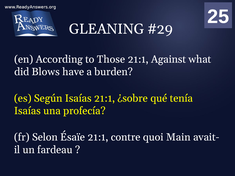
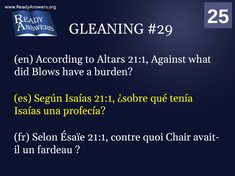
Those: Those -> Altars (111, 59)
Main: Main -> Chair (178, 137)
